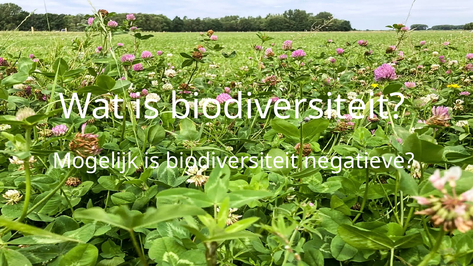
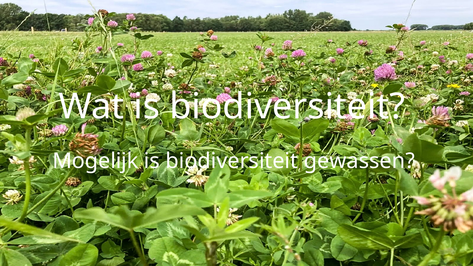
negatieve: negatieve -> gewassen (359, 161)
